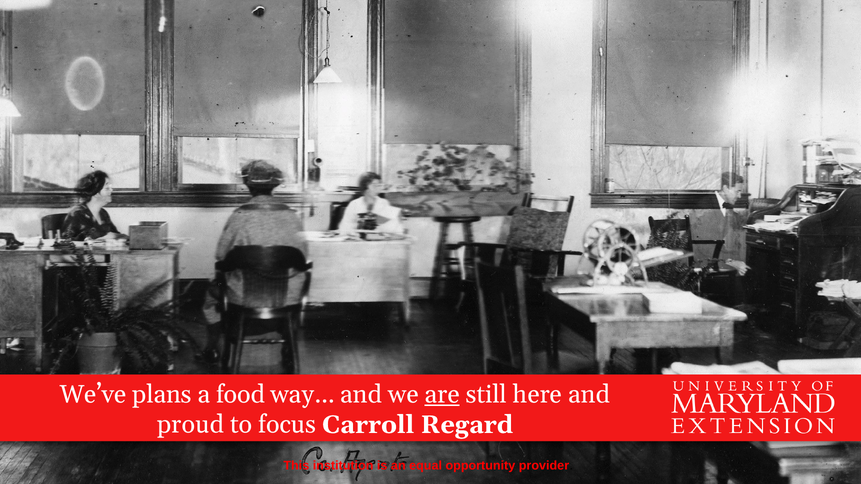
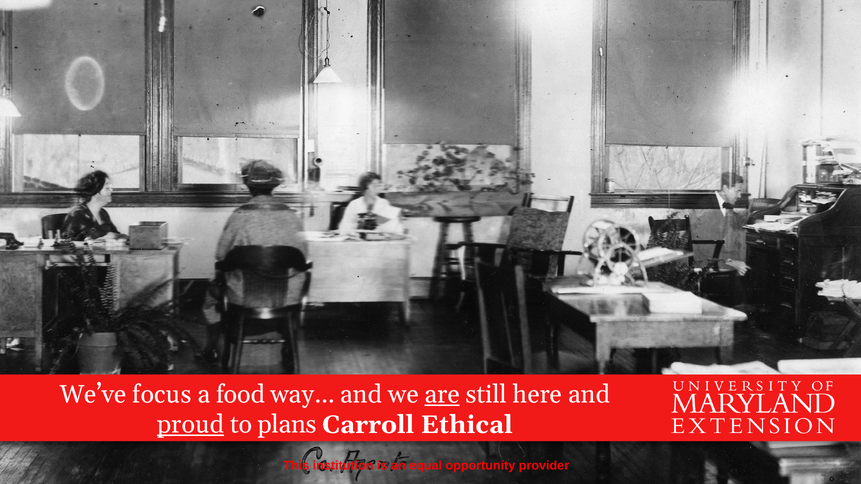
plans: plans -> focus (162, 395)
proud underline: none -> present (191, 425)
focus: focus -> plans (287, 425)
Regard: Regard -> Ethical (467, 425)
